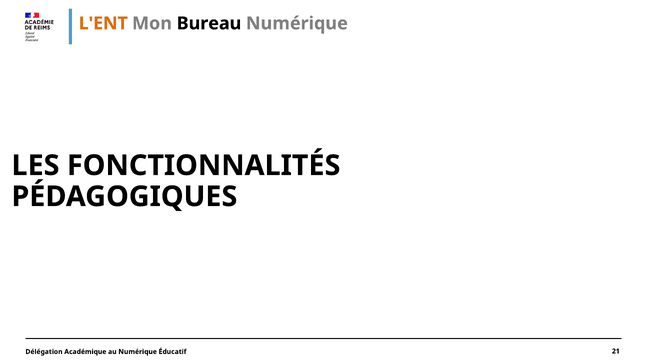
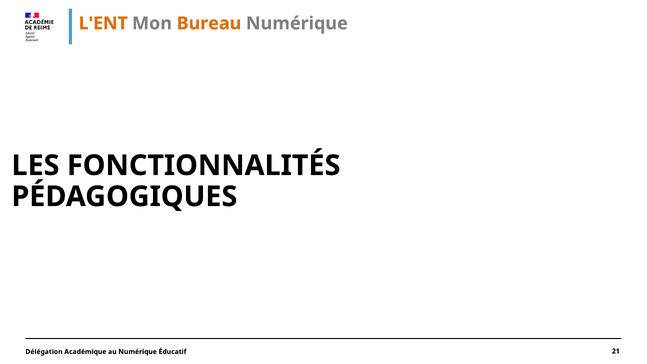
Bureau colour: black -> orange (209, 23)
